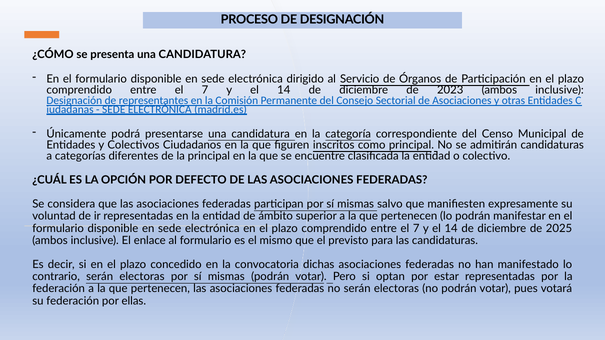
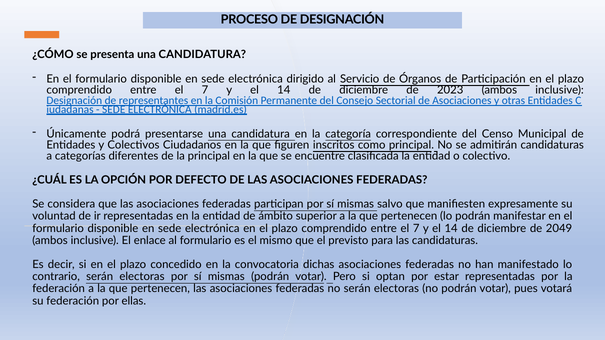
2025: 2025 -> 2049 (559, 228)
